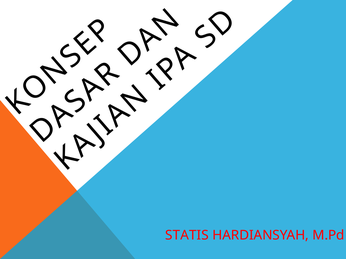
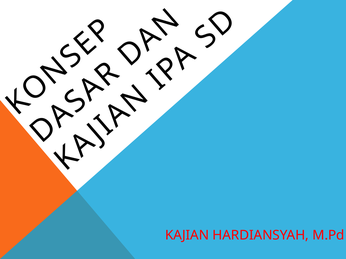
STATIS: STATIS -> KAJIAN (187, 236)
